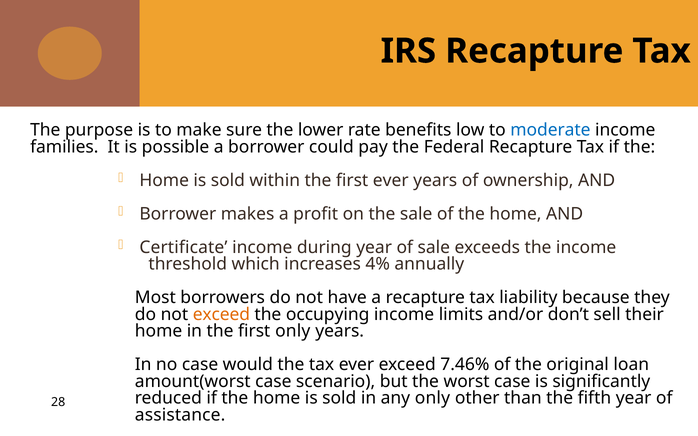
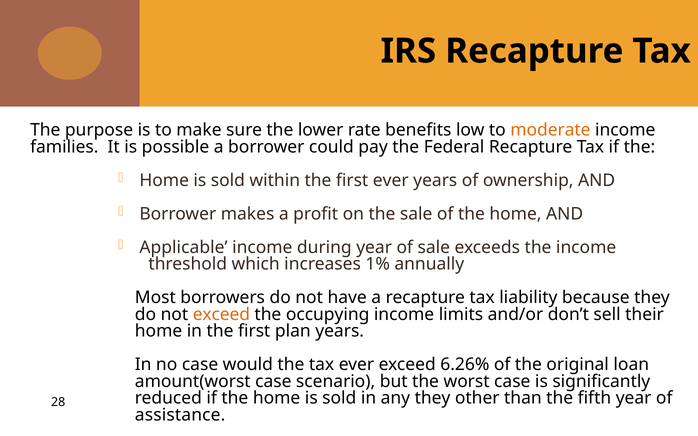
moderate colour: blue -> orange (550, 130)
Certificate: Certificate -> Applicable (183, 248)
4%: 4% -> 1% (378, 264)
first only: only -> plan (293, 331)
7.46%: 7.46% -> 6.26% (465, 365)
any only: only -> they (433, 398)
